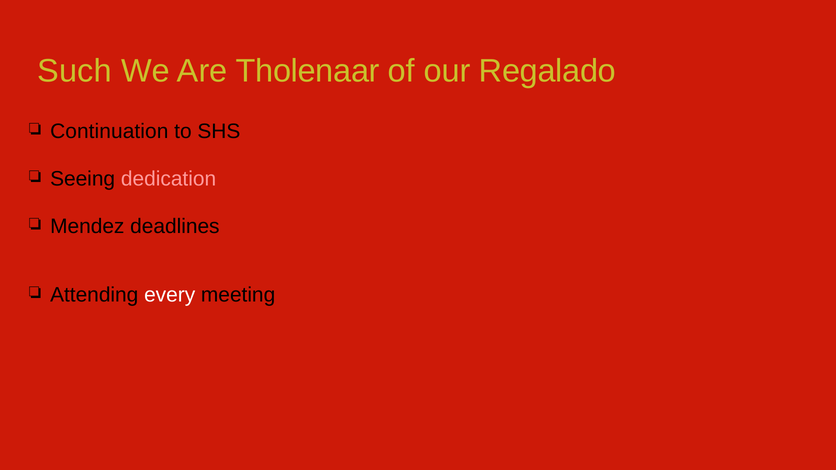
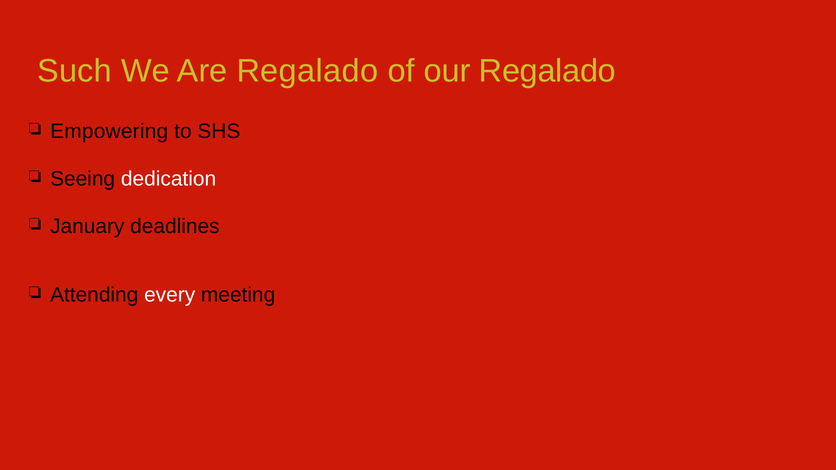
Are Tholenaar: Tholenaar -> Regalado (307, 71)
Continuation: Continuation -> Empowering (109, 131)
dedication colour: pink -> white (169, 179)
Mendez: Mendez -> January (87, 226)
